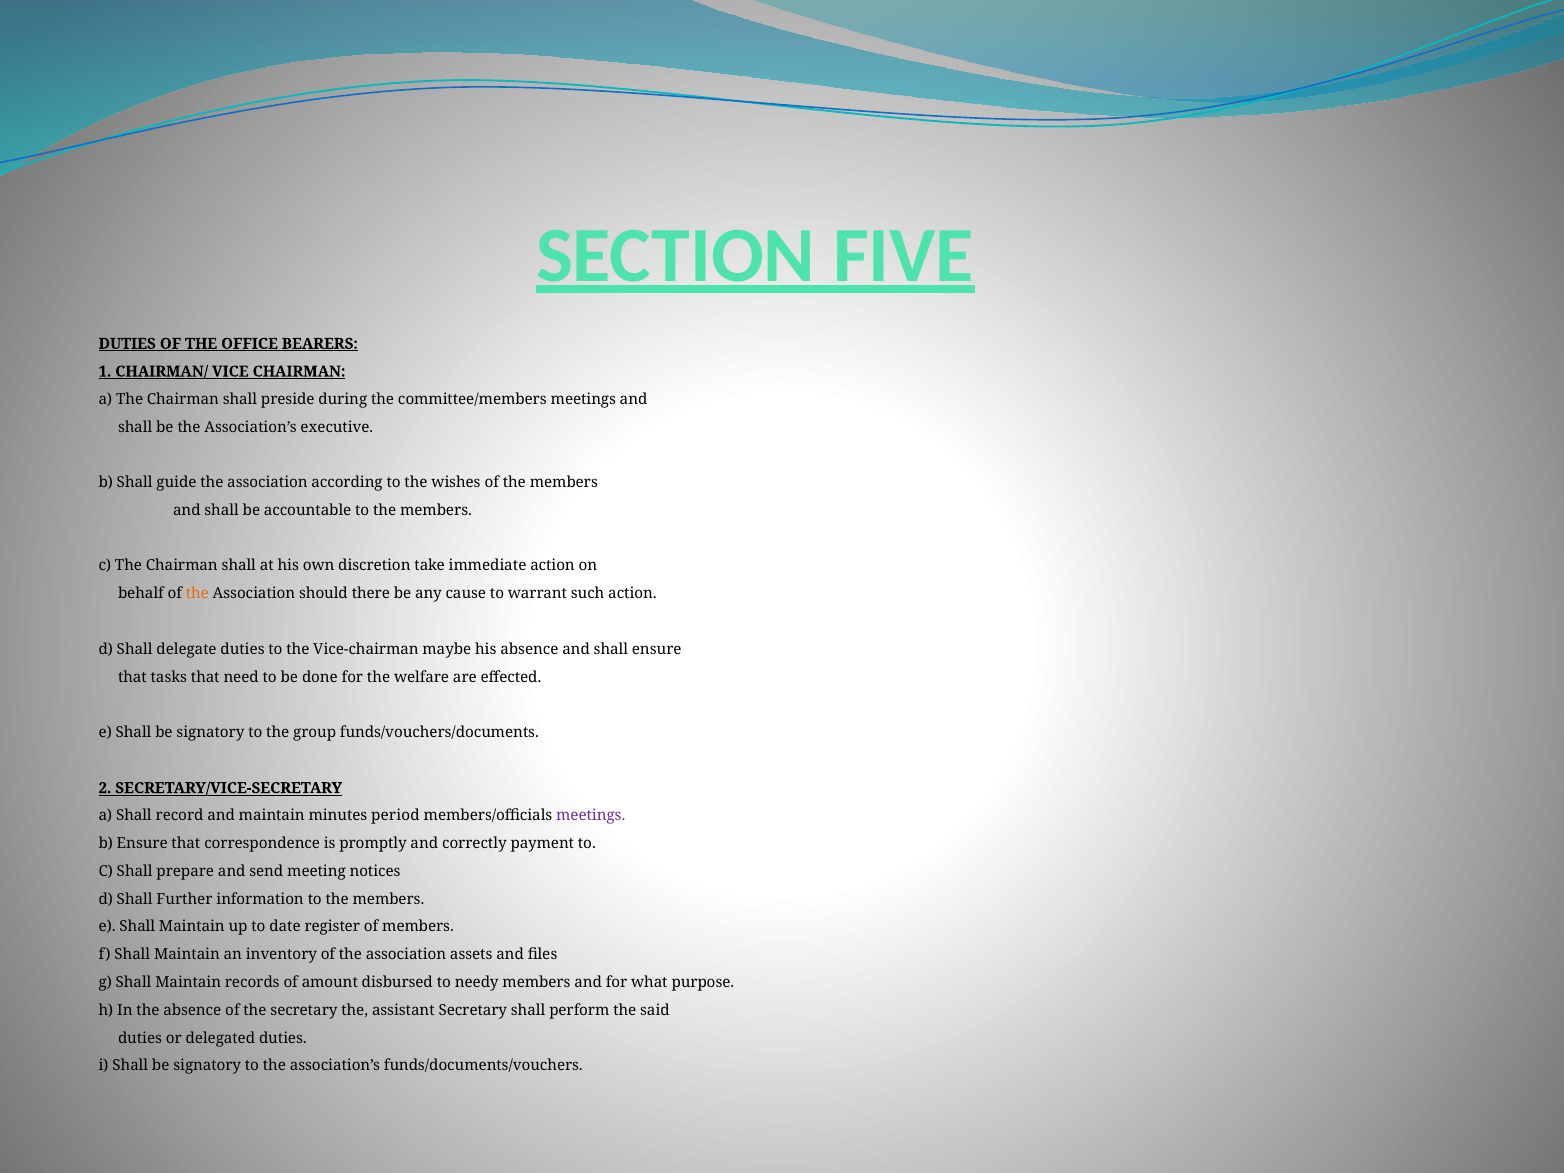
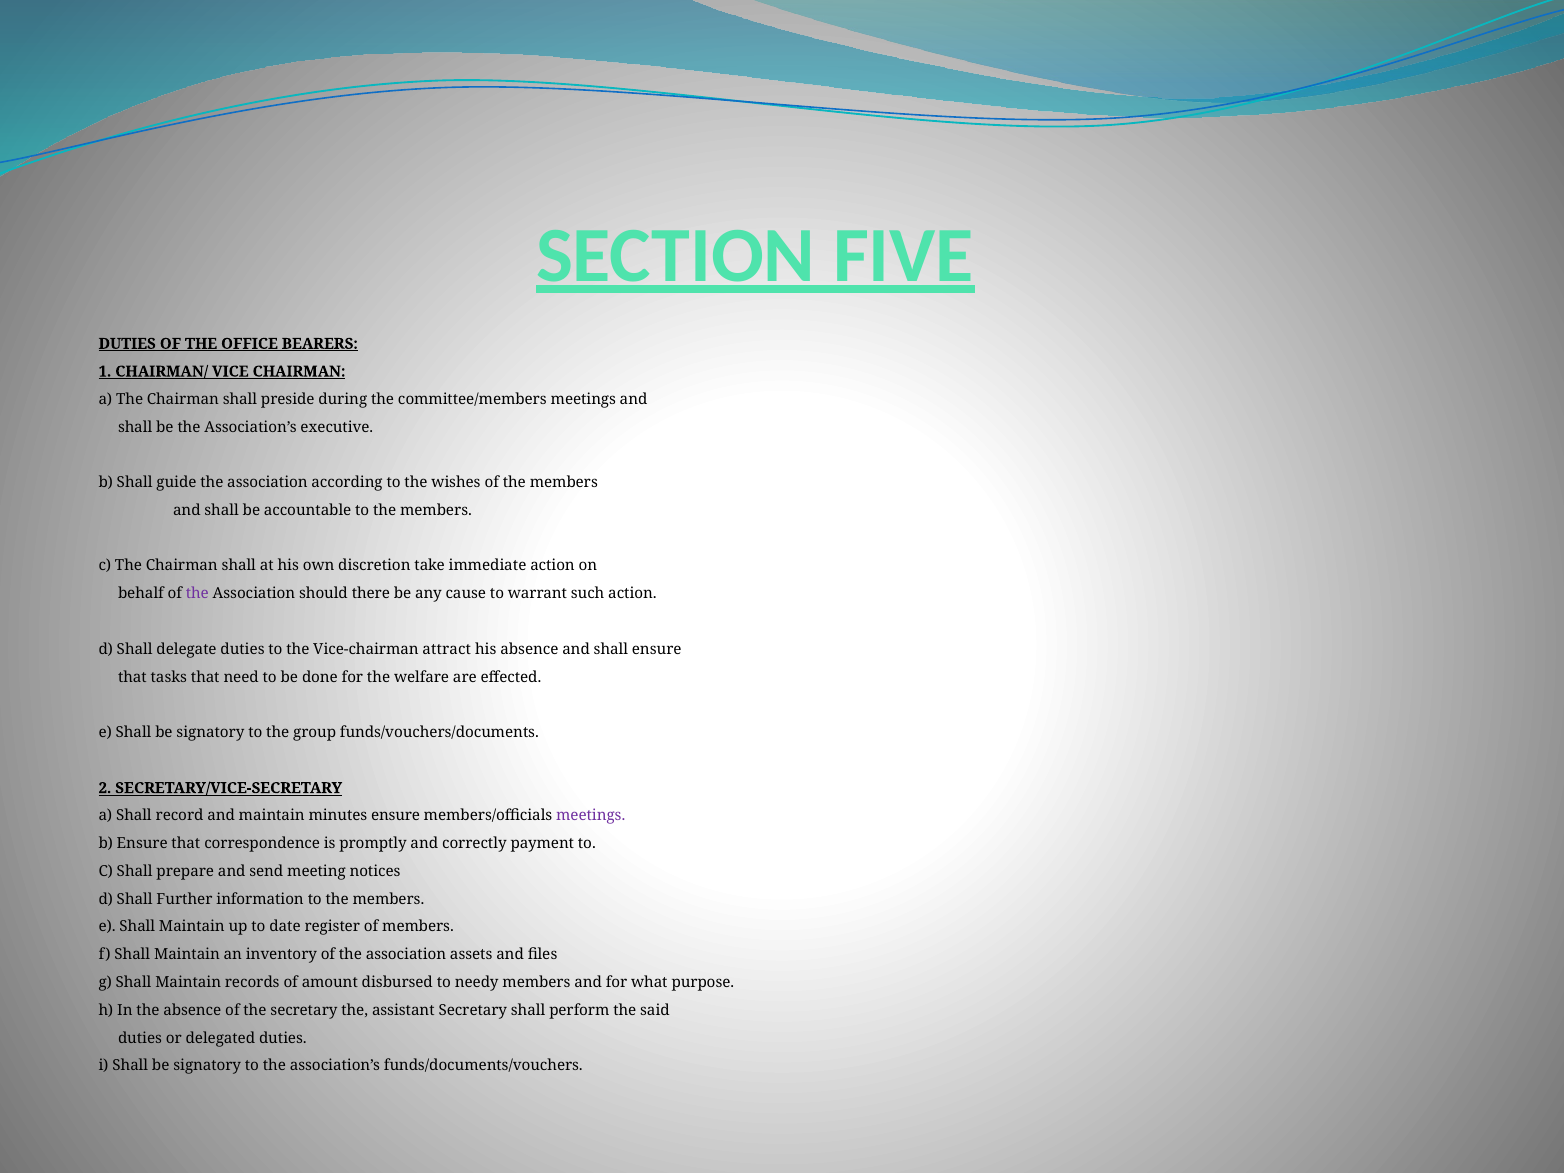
the colour: orange -> purple (197, 594)
maybe: maybe -> attract (447, 649)
minutes period: period -> ensure (396, 816)
